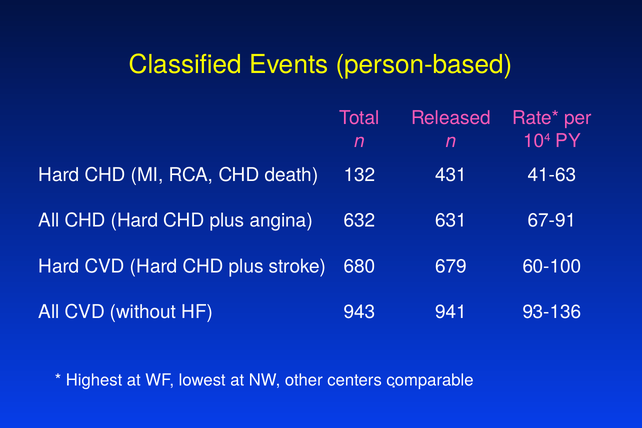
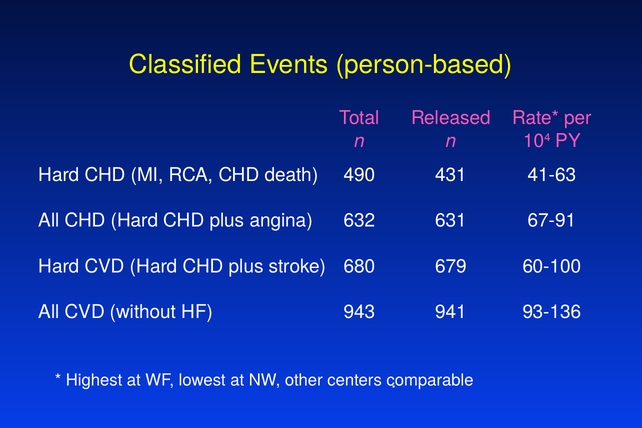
132: 132 -> 490 (359, 175)
